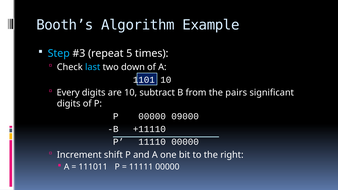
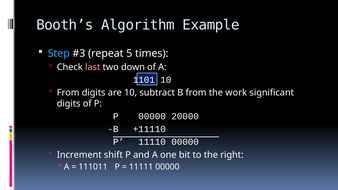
last colour: light blue -> pink (93, 67)
Every: Every -> From (68, 93)
pairs: pairs -> work (236, 93)
09000: 09000 -> 20000 (185, 116)
